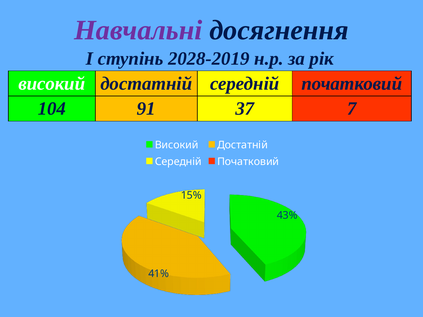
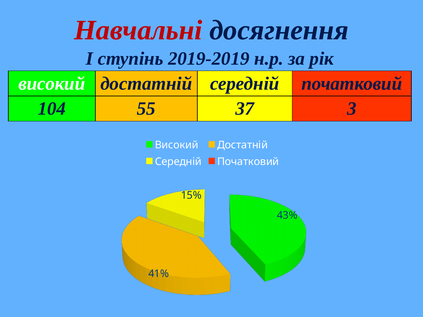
Навчальні colour: purple -> red (138, 30)
2028-2019: 2028-2019 -> 2019-2019 (209, 59)
91: 91 -> 55 (146, 109)
7: 7 -> 3 (352, 109)
